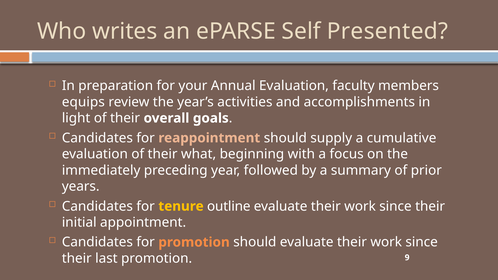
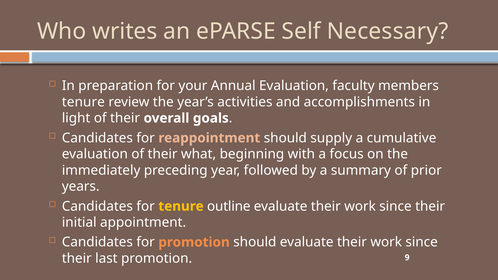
Presented: Presented -> Necessary (387, 31)
equips: equips -> tenure (83, 102)
